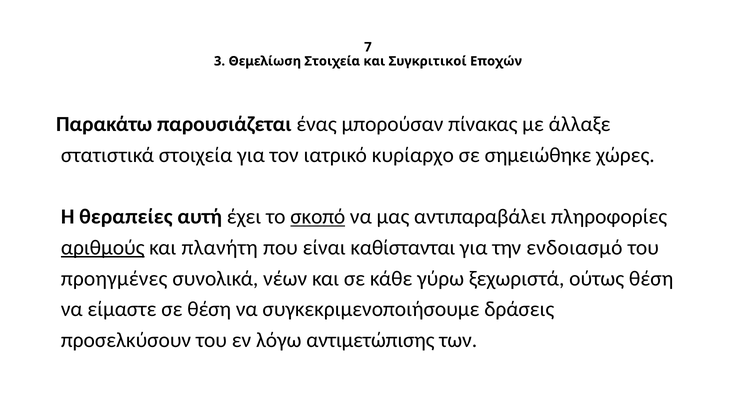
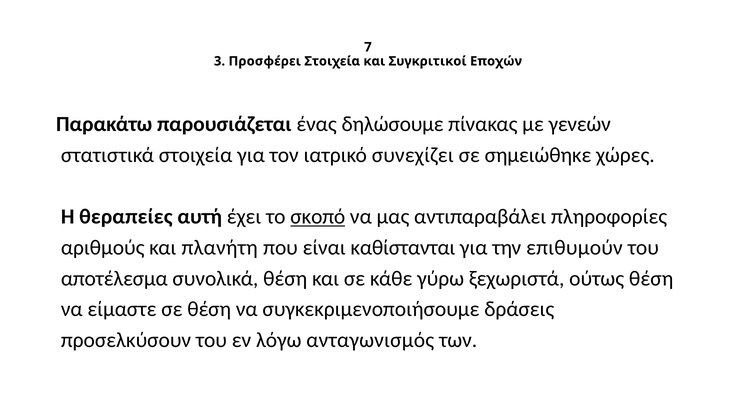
Θεμελίωση: Θεμελίωση -> Προσφέρει (265, 61)
μπορούσαν: μπορούσαν -> δηλώσουμε (393, 124)
άλλαξε: άλλαξε -> γενεών (580, 124)
κυρίαρχο: κυρίαρχο -> συνεχίζει (413, 155)
αριθμούς underline: present -> none (103, 248)
ενδοιασμό: ενδοιασμό -> επιθυμούν (574, 248)
προηγμένες: προηγμένες -> αποτέλεσμα (114, 278)
συνολικά νέων: νέων -> θέση (285, 278)
αντιμετώπισης: αντιμετώπισης -> ανταγωνισμός (370, 340)
